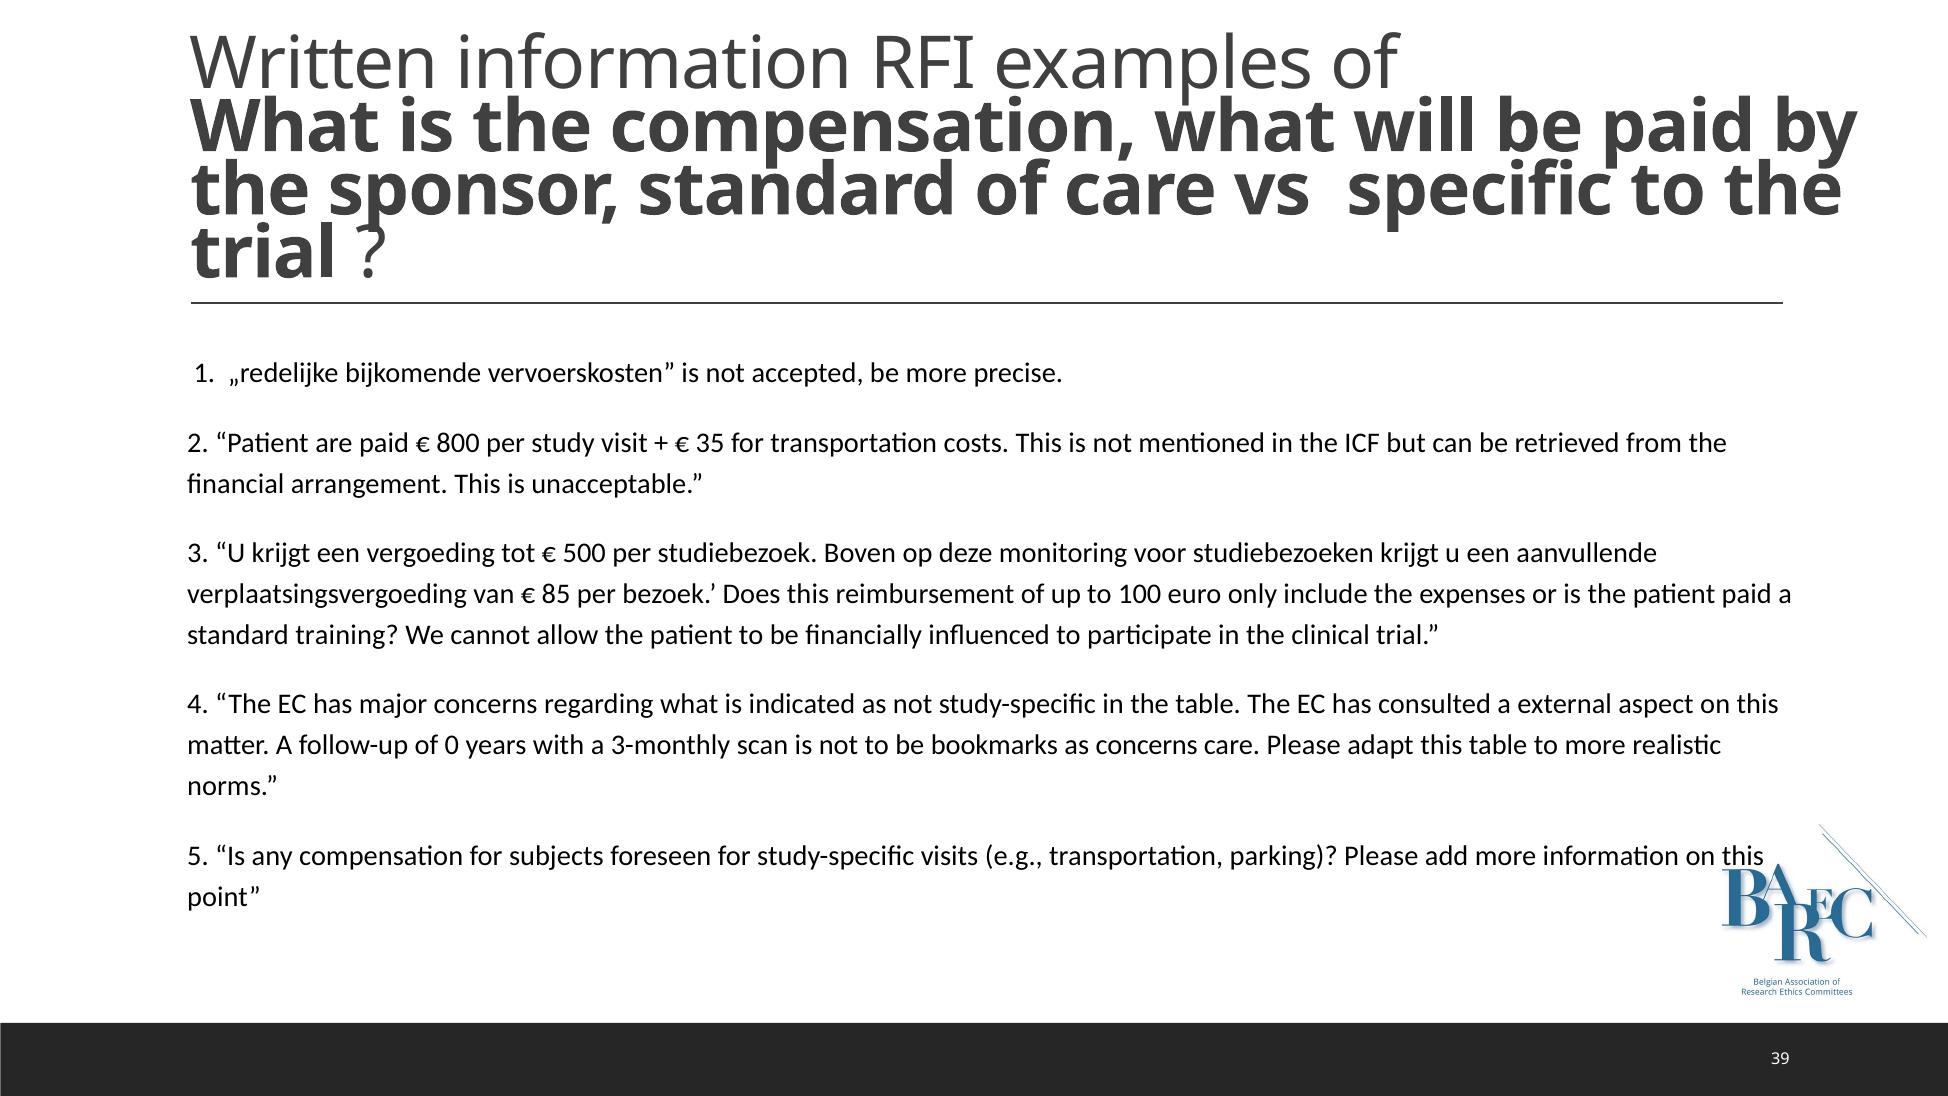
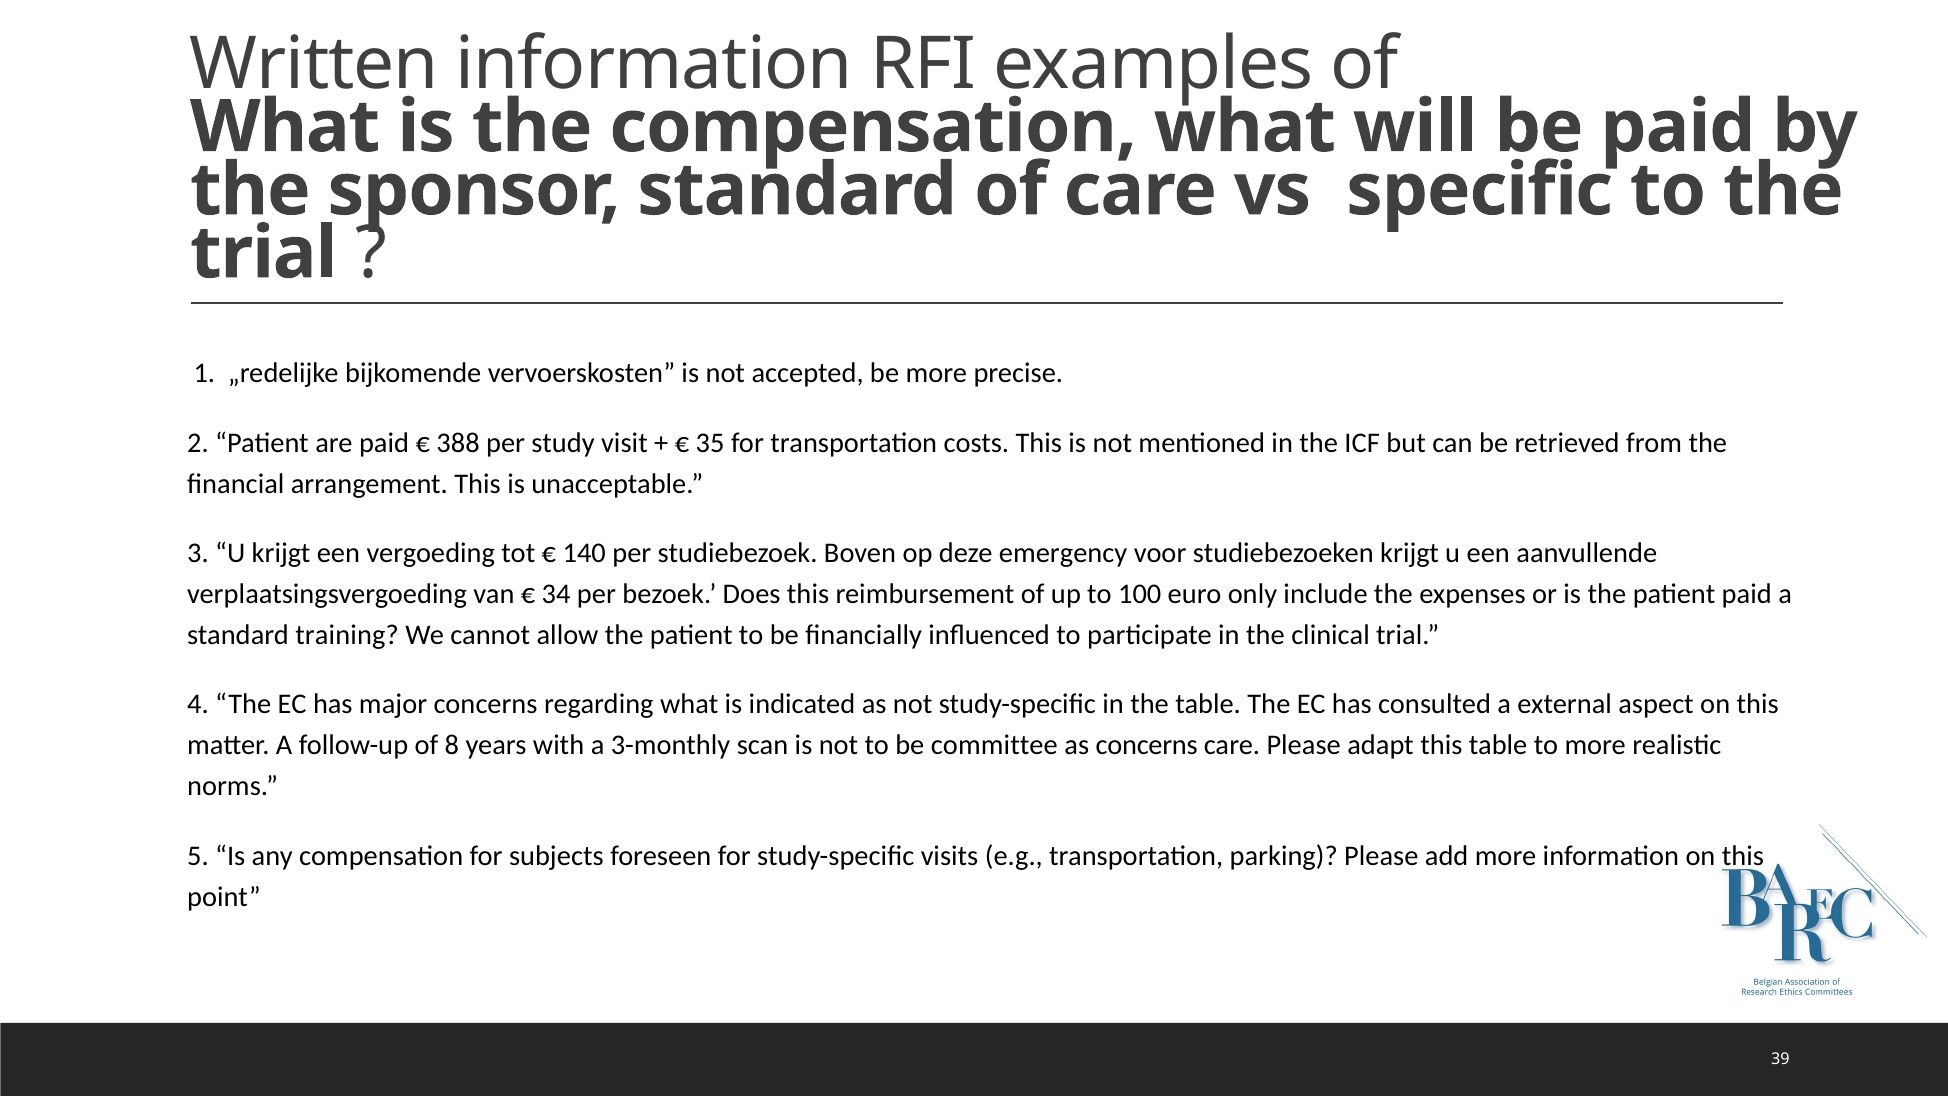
800: 800 -> 388 (458, 443)
500: 500 -> 140 (584, 553)
monitoring: monitoring -> emergency (1063, 553)
85: 85 -> 34 (556, 594)
0: 0 -> 8 (452, 745)
bookmarks: bookmarks -> committee (994, 745)
